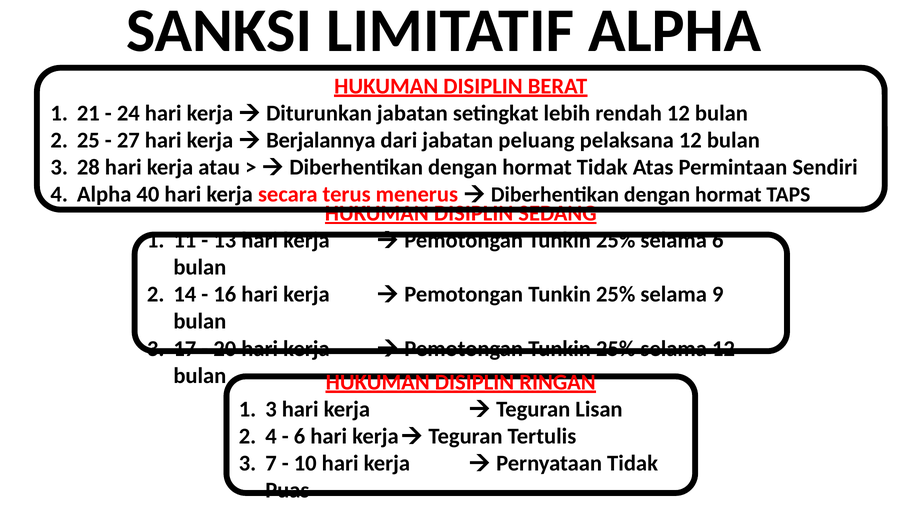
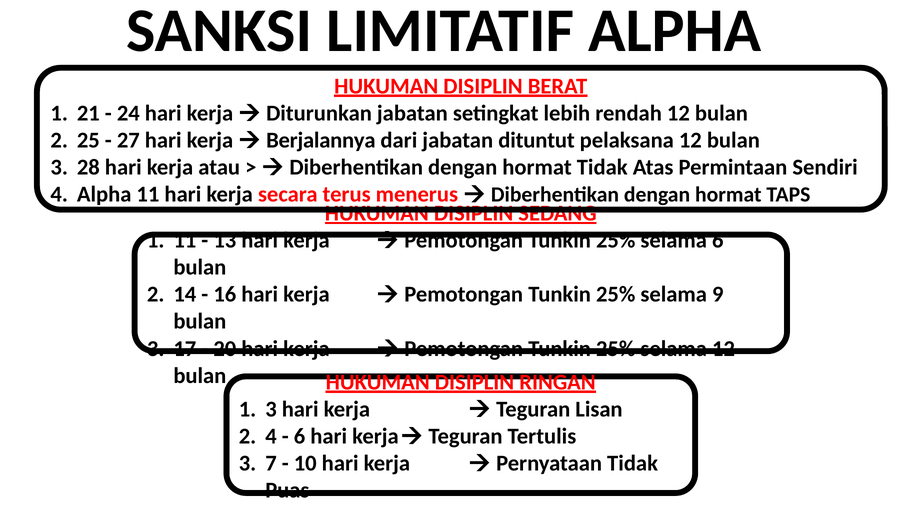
peluang: peluang -> dituntut (537, 140)
Alpha 40: 40 -> 11 (148, 194)
